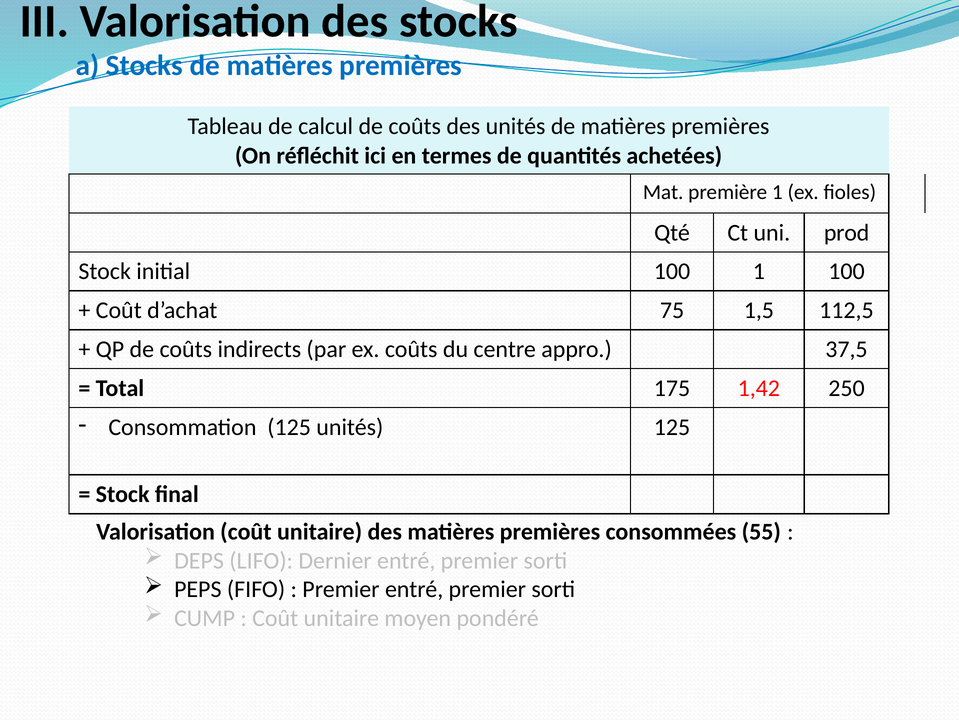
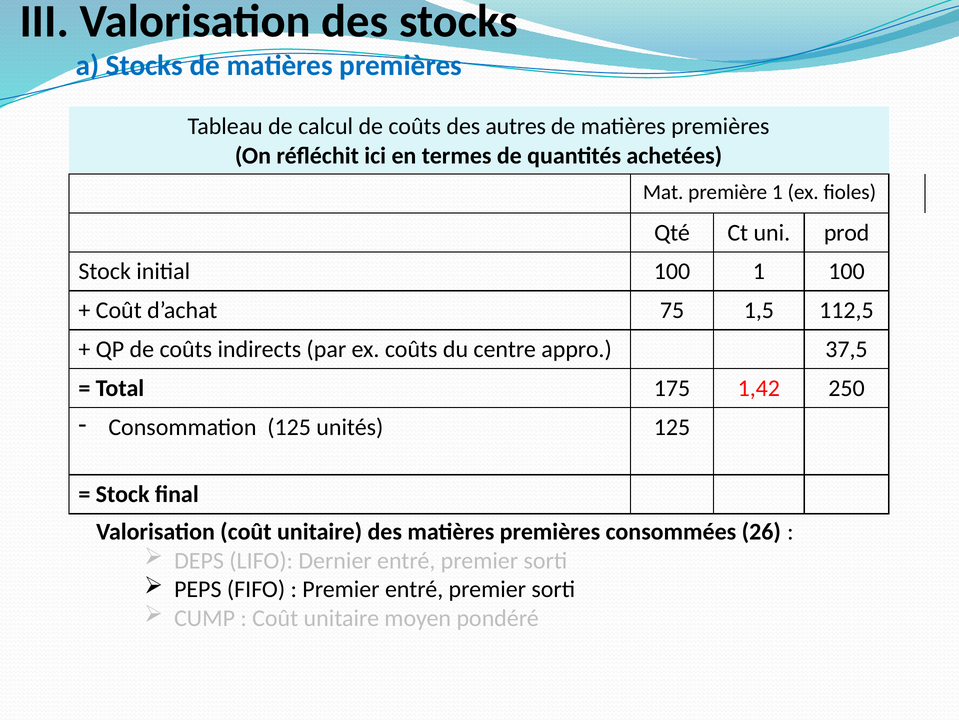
des unités: unités -> autres (516, 126)
55: 55 -> 26 (761, 531)
